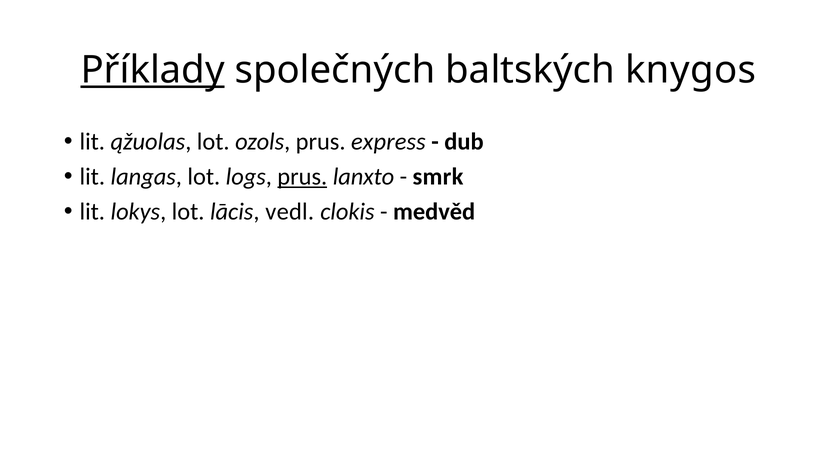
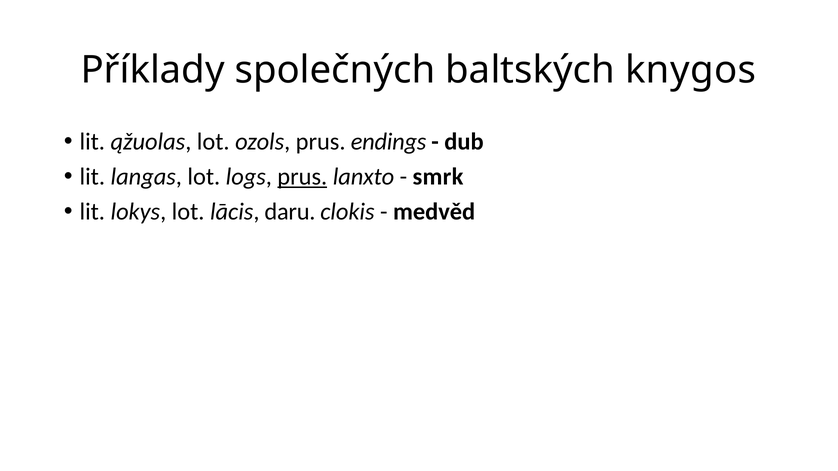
Příklady underline: present -> none (153, 70)
express: express -> endings (389, 142)
vedl: vedl -> daru (290, 212)
